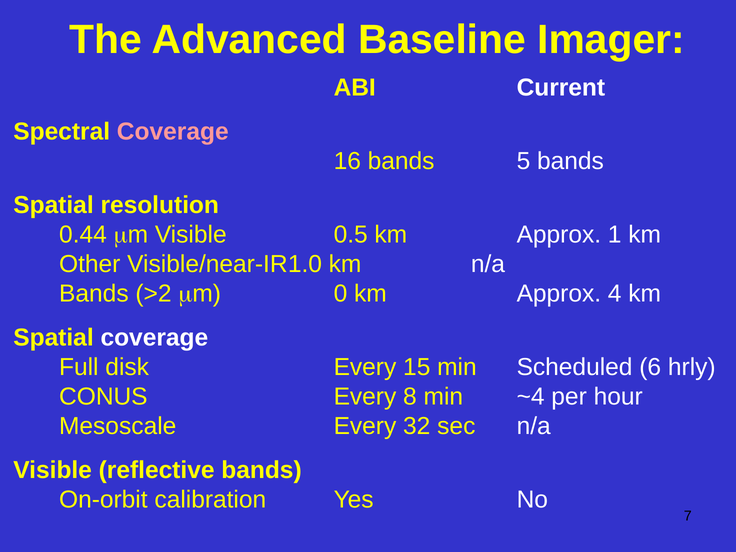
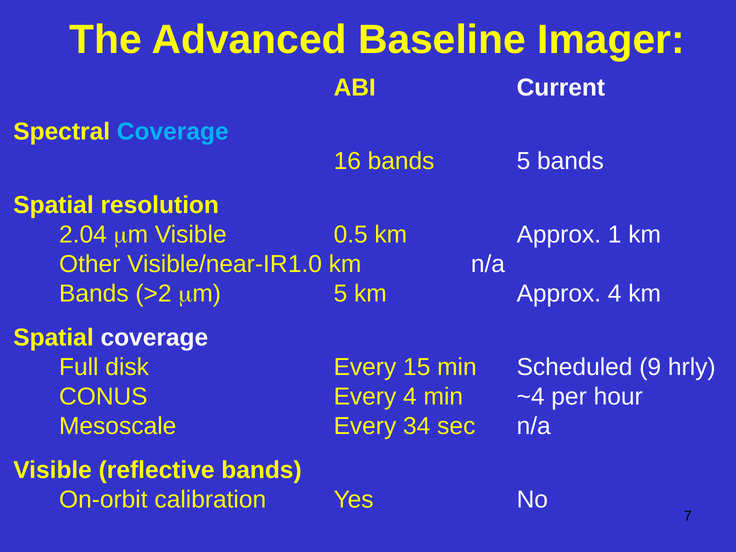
Coverage colour: pink -> light blue (173, 132)
0.44: 0.44 -> 2.04 (83, 235)
0: 0 -> 5 (340, 294)
6: 6 -> 9 (650, 367)
Every 8: 8 -> 4 (410, 397)
32: 32 -> 34 (417, 426)
